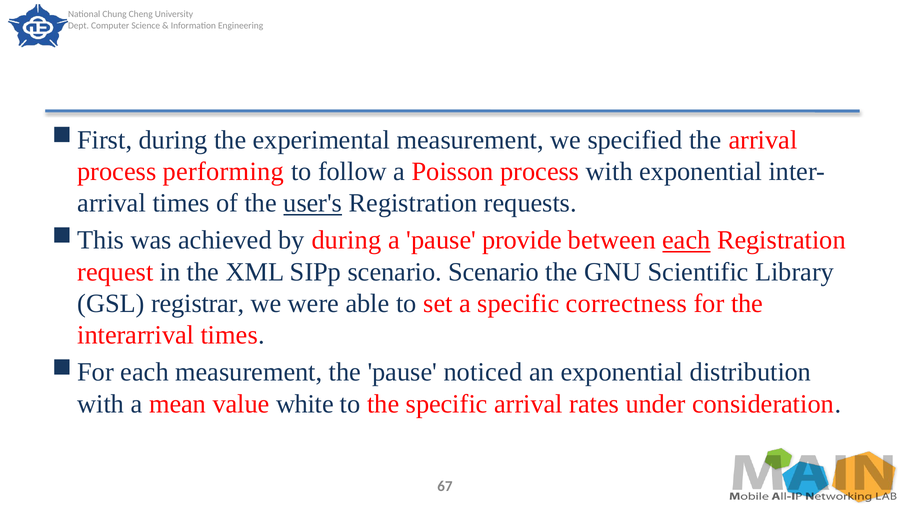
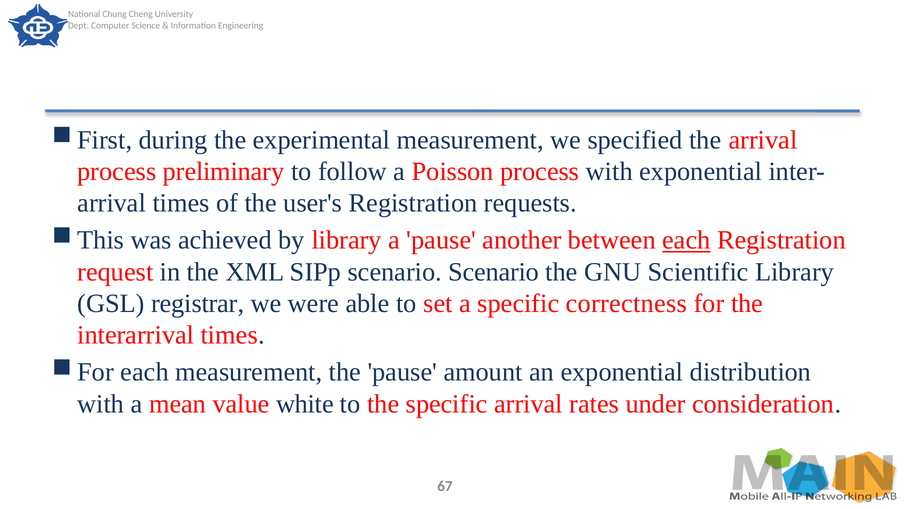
performing: performing -> preliminary (224, 172)
user's underline: present -> none (313, 203)
by during: during -> library (347, 240)
provide: provide -> another (522, 240)
noticed: noticed -> amount (483, 372)
